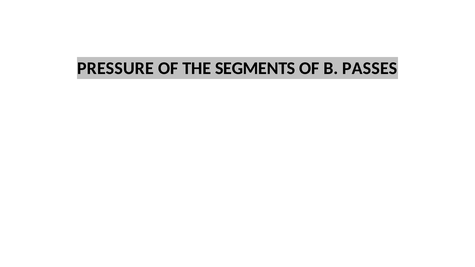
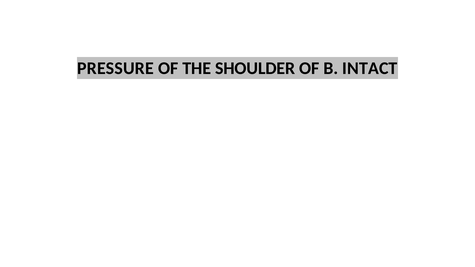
SEGMENTS: SEGMENTS -> SHOULDER (255, 68)
PASSES: PASSES -> INTACT (370, 68)
